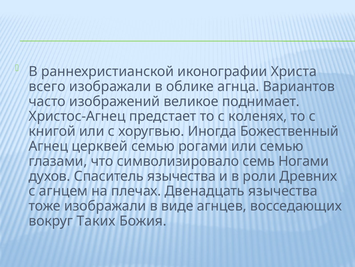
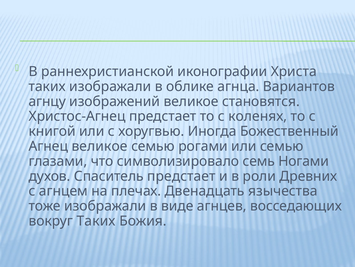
всего: всего -> таких (47, 86)
часто: часто -> агнцу (47, 101)
поднимает: поднимает -> становятся (261, 101)
Агнец церквей: церквей -> великое (100, 146)
Спаситель язычества: язычества -> предстает (181, 176)
